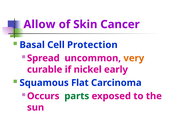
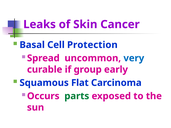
Allow: Allow -> Leaks (40, 24)
very colour: orange -> blue (134, 58)
nickel: nickel -> group (88, 70)
